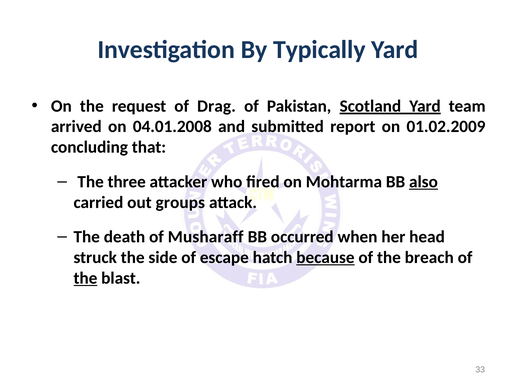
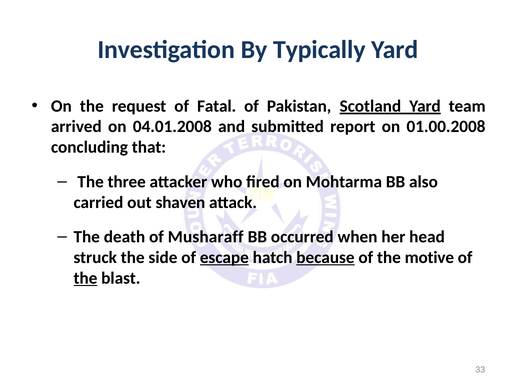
Drag: Drag -> Fatal (217, 106)
01.02.2009: 01.02.2009 -> 01.00.2008 (446, 127)
also underline: present -> none (423, 182)
groups: groups -> shaven (180, 202)
escape underline: none -> present (224, 257)
breach: breach -> motive (429, 257)
